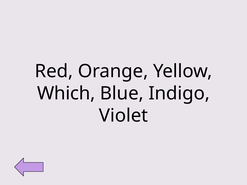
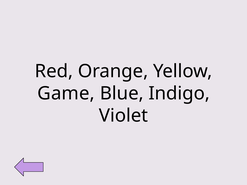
Which: Which -> Game (66, 94)
